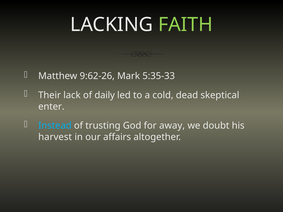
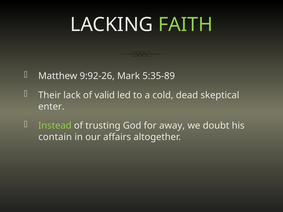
9:62-26: 9:62-26 -> 9:92-26 (97, 76)
5:35-33: 5:35-33 -> 5:35-89 (159, 76)
daily: daily -> valid (105, 95)
Instead colour: light blue -> light green (55, 126)
harvest: harvest -> contain (55, 137)
